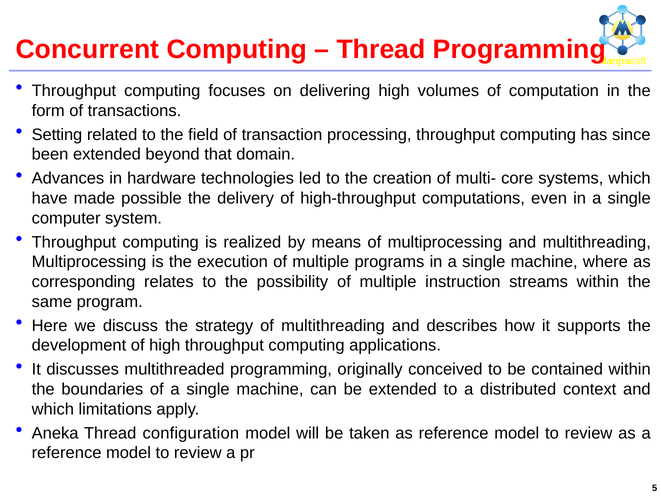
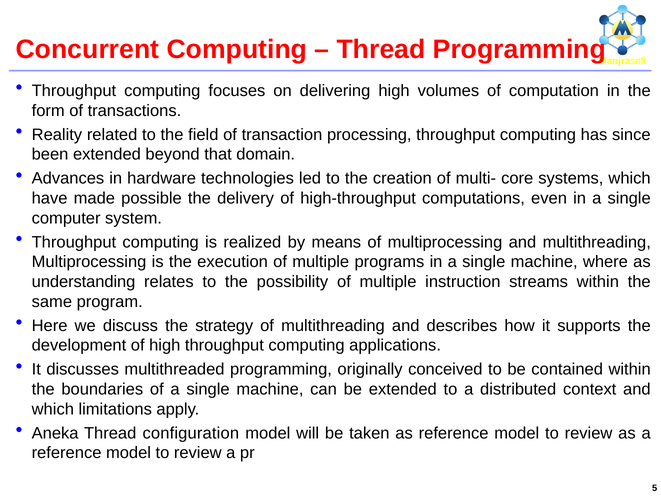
Setting: Setting -> Reality (57, 135)
corresponding: corresponding -> understanding (84, 282)
